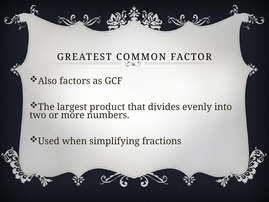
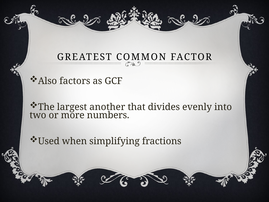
product: product -> another (107, 107)
